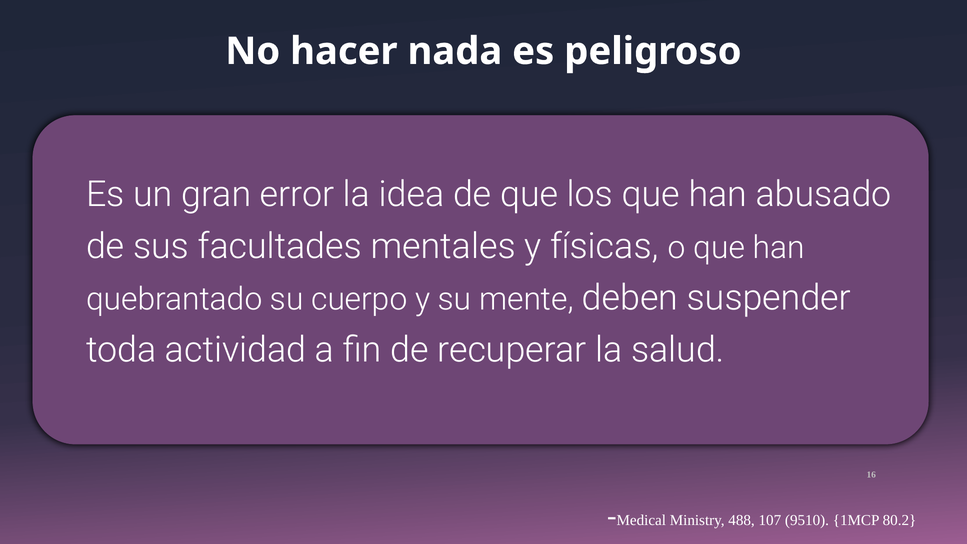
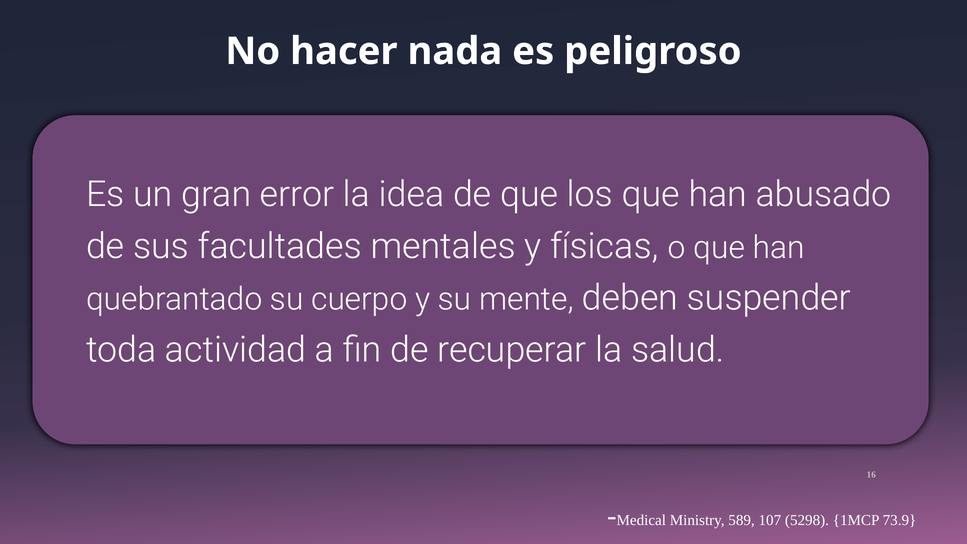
488: 488 -> 589 (742, 520)
9510: 9510 -> 5298 (807, 520)
80.2: 80.2 -> 73.9 (899, 520)
